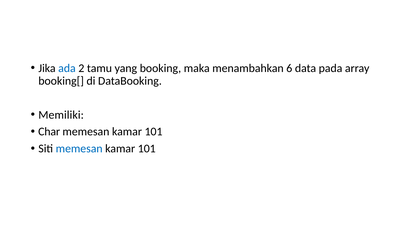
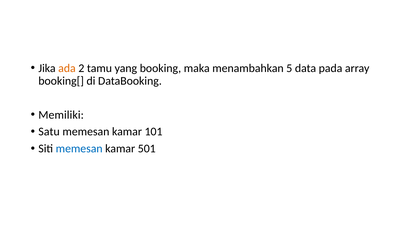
ada colour: blue -> orange (67, 68)
6: 6 -> 5 (289, 68)
Char: Char -> Satu (49, 132)
101: 101 -> 501 (147, 149)
